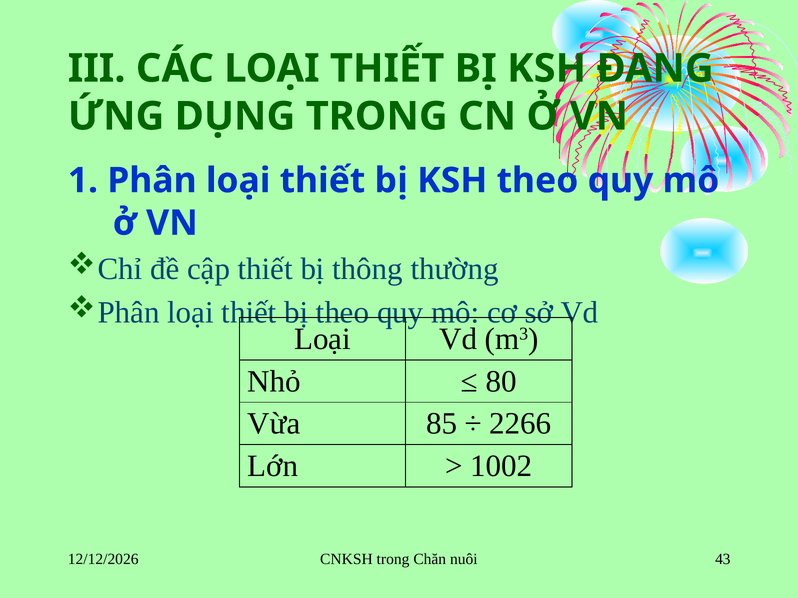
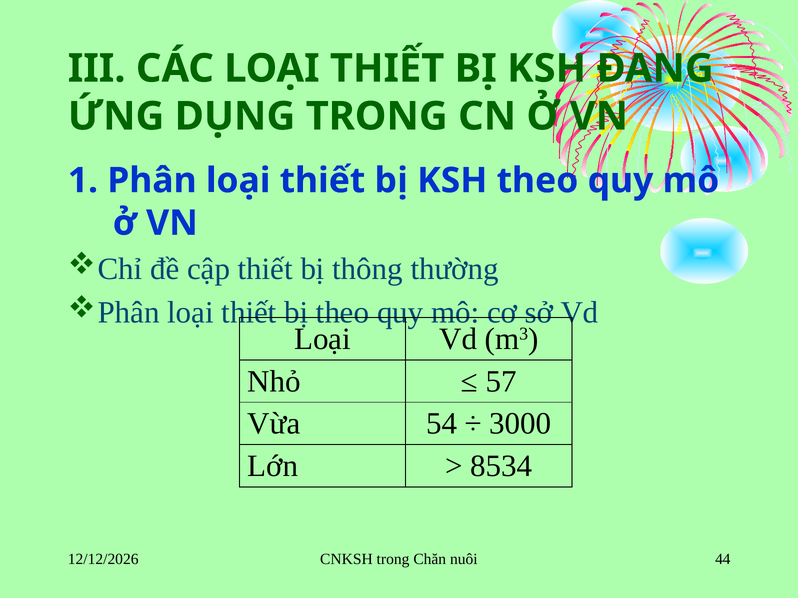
80: 80 -> 57 (501, 382)
85: 85 -> 54 (442, 424)
2266: 2266 -> 3000 (520, 424)
1002: 1002 -> 8534 (501, 466)
43: 43 -> 44 (723, 560)
